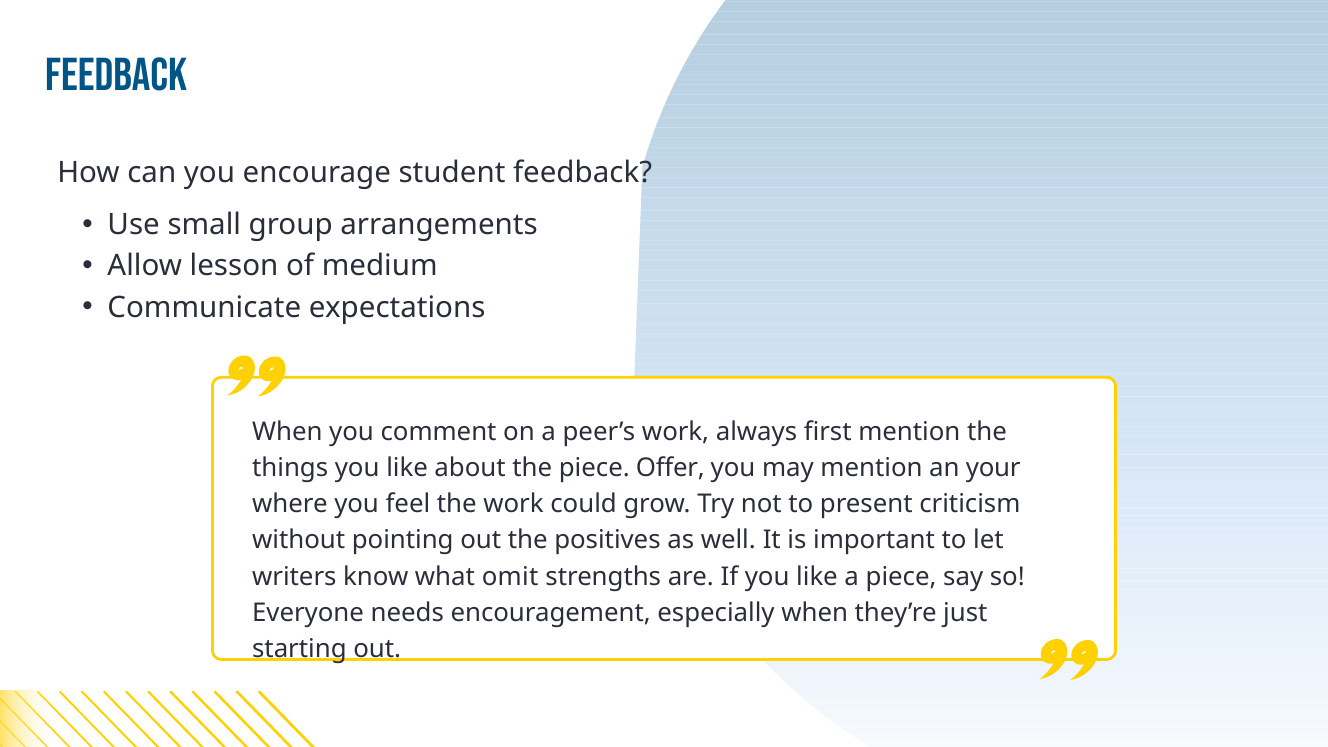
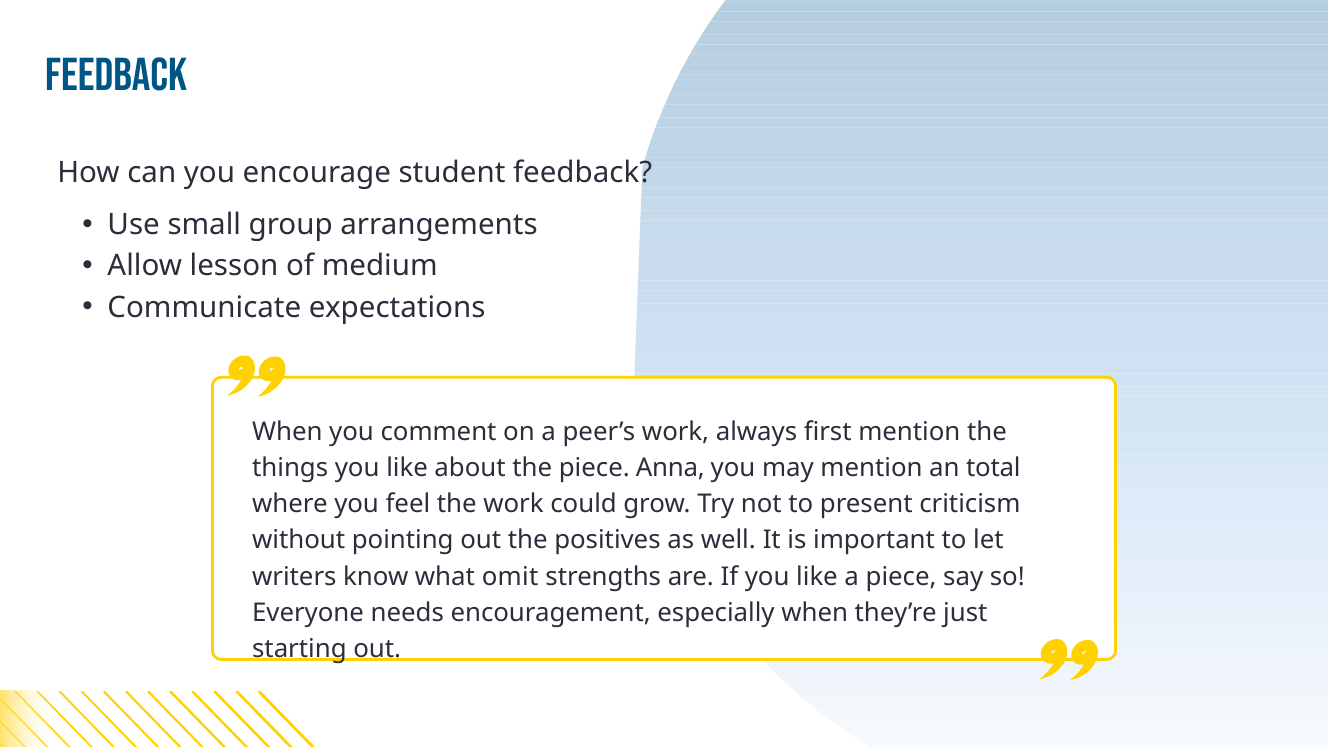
Offer: Offer -> Anna (670, 468)
your: your -> total (993, 468)
